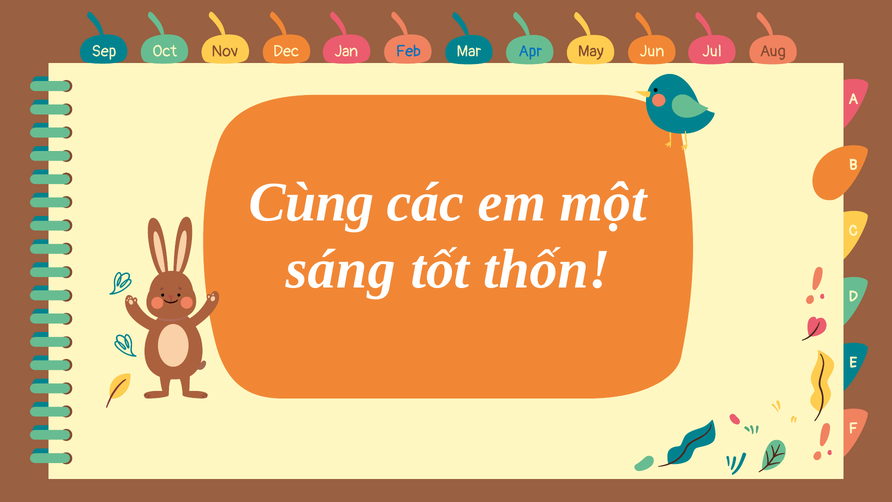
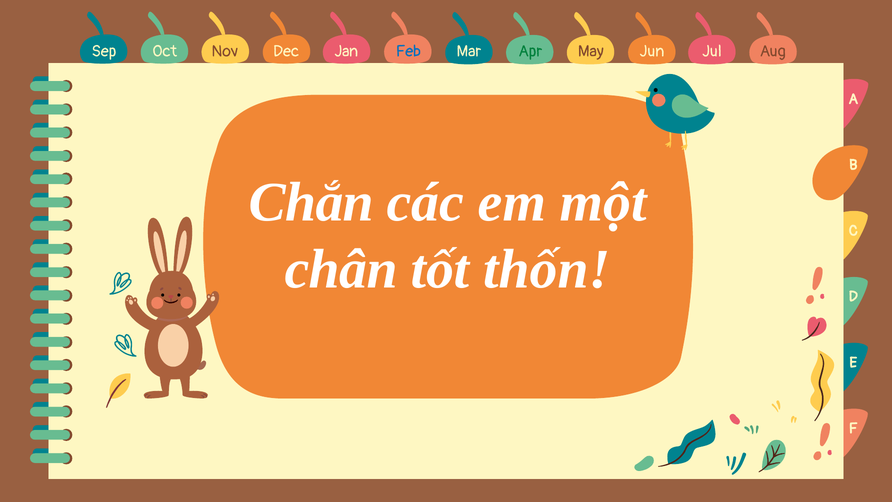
Apr colour: blue -> green (530, 51)
Cùng: Cùng -> Chắn (311, 202)
sáng: sáng -> chân (341, 269)
